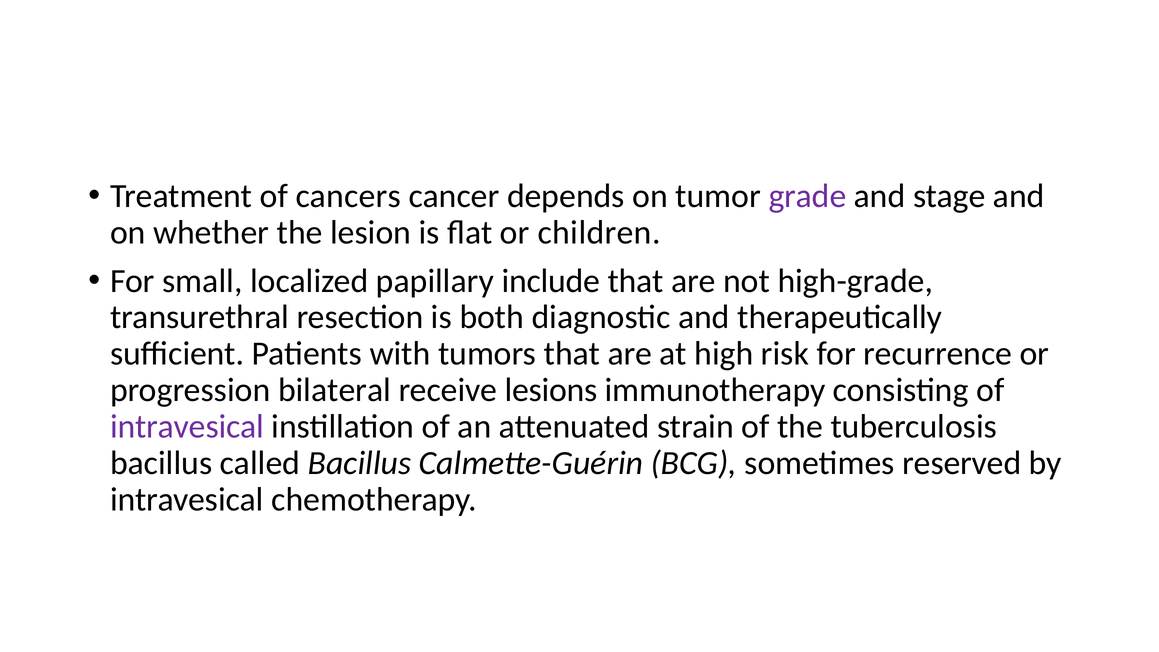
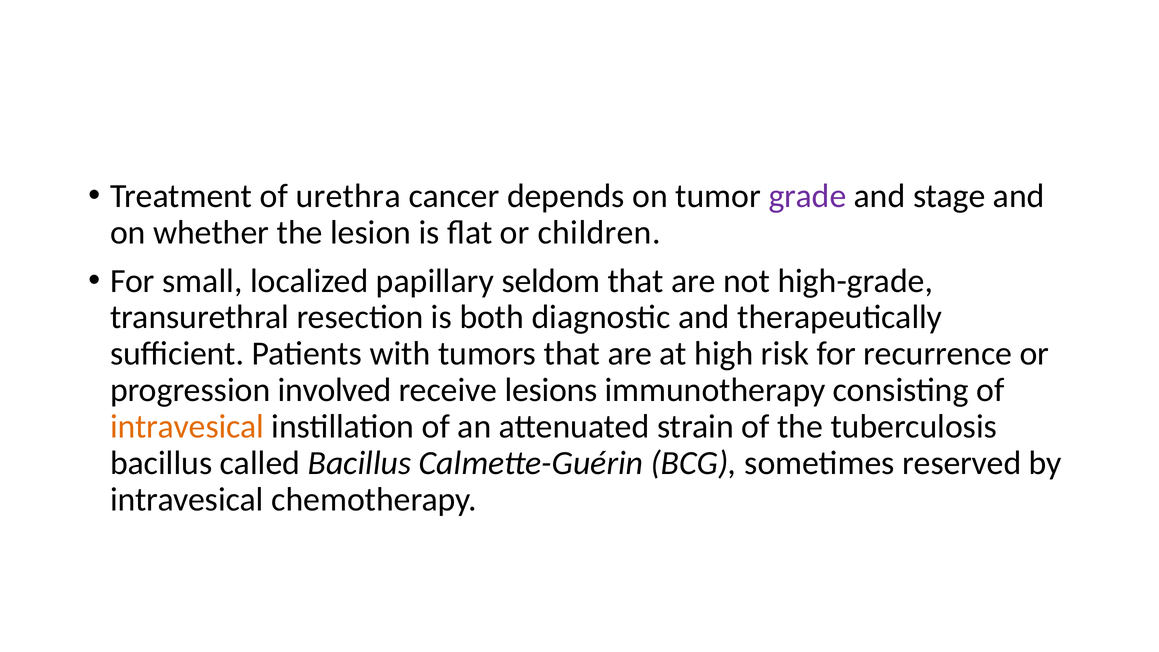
cancers: cancers -> urethra (348, 196)
include: include -> seldom (551, 281)
bilateral: bilateral -> involved (335, 390)
intravesical colour: purple -> orange (187, 427)
